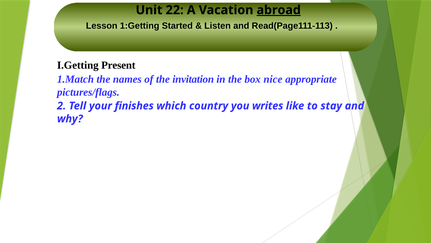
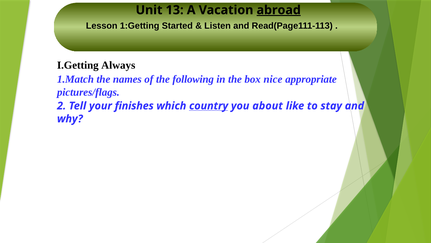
22: 22 -> 13 (175, 10)
Present: Present -> Always (118, 65)
invitation: invitation -> following (193, 79)
country underline: none -> present (209, 106)
writes: writes -> about (268, 106)
